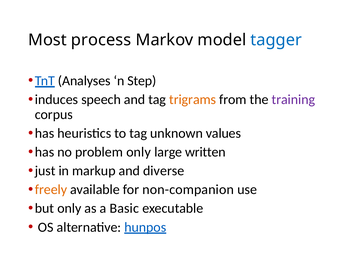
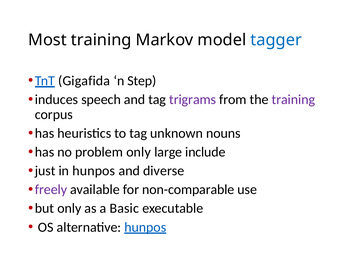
Most process: process -> training (101, 40)
Analyses: Analyses -> Gigafida (84, 81)
trigrams colour: orange -> purple (193, 100)
values: values -> nouns (223, 134)
written: written -> include (205, 152)
in markup: markup -> hunpos (94, 171)
freely colour: orange -> purple (51, 190)
non-companion: non-companion -> non-comparable (188, 190)
